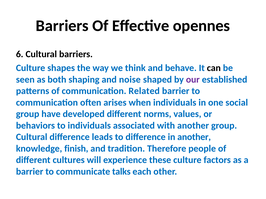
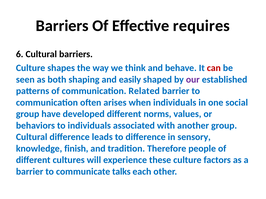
opennes: opennes -> requires (201, 26)
can colour: black -> red (214, 68)
noise: noise -> easily (130, 80)
in another: another -> sensory (194, 137)
